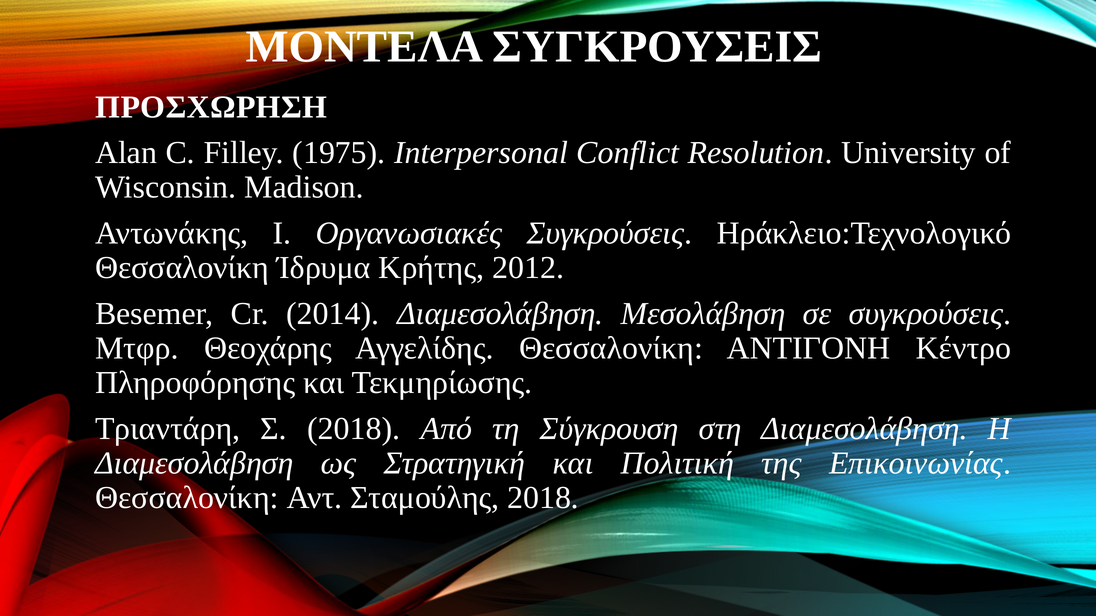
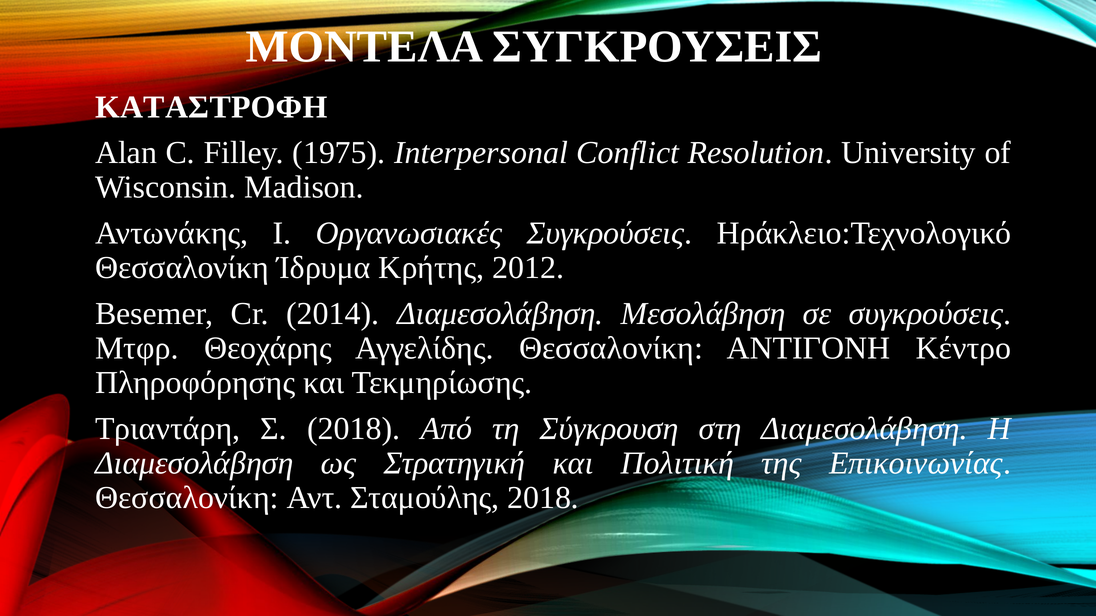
ΠΡΟΣΧΩΡΗΣΗ: ΠΡΟΣΧΩΡΗΣΗ -> ΚΑΤΑΣΤΡΟΦΗ (211, 107)
